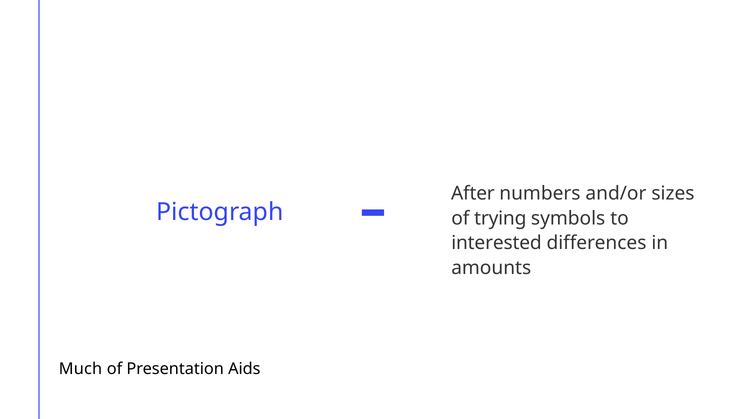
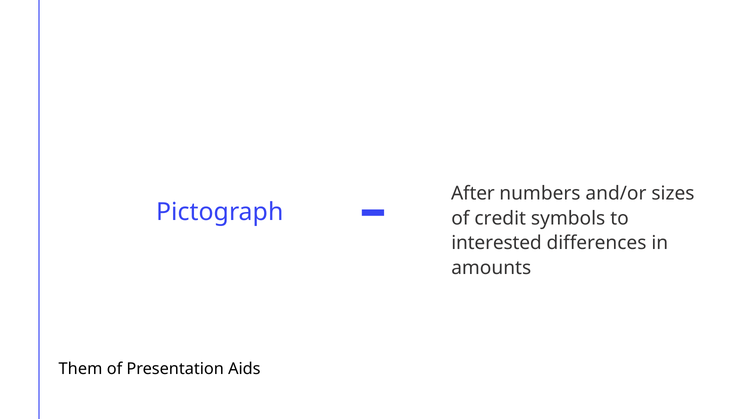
trying: trying -> credit (500, 219)
Much: Much -> Them (80, 370)
